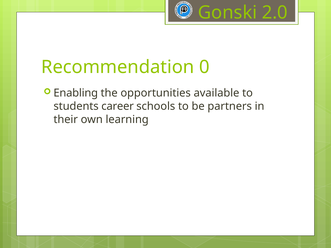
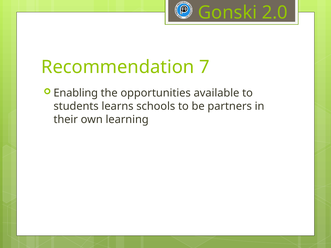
0: 0 -> 7 (204, 67)
career: career -> learns (118, 106)
